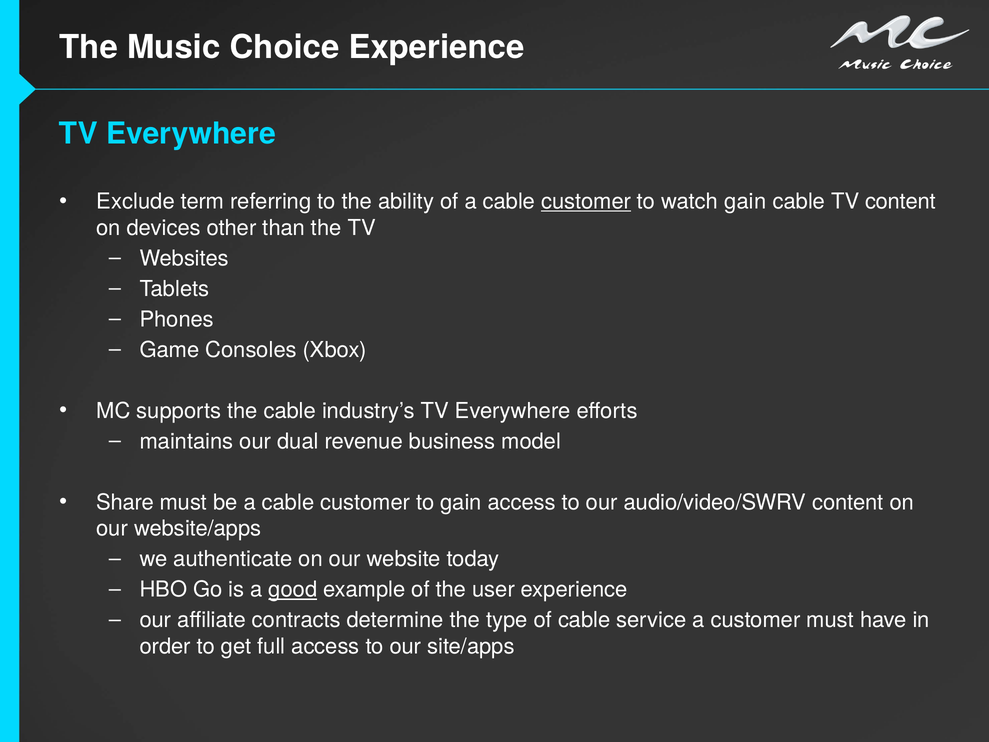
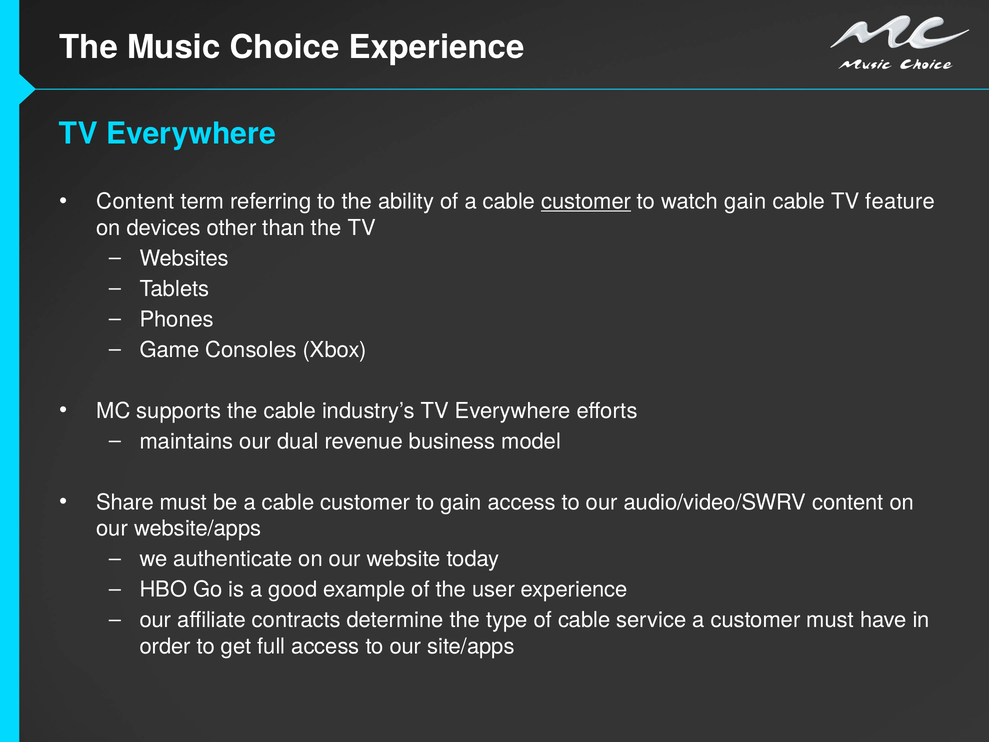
Exclude: Exclude -> Content (136, 201)
TV content: content -> feature (900, 201)
good underline: present -> none (293, 590)
